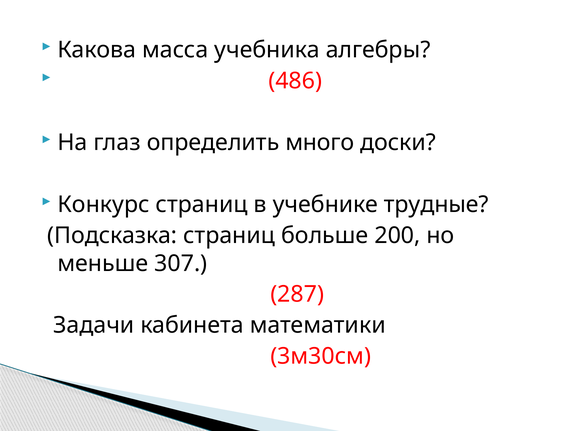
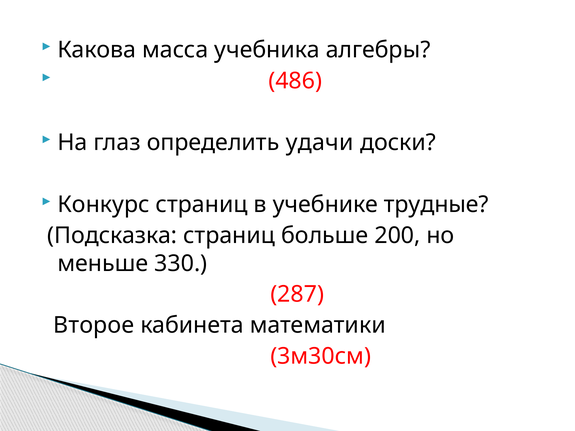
много: много -> удачи (320, 143)
307: 307 -> 330 (181, 264)
Задачи: Задачи -> Второе (94, 326)
